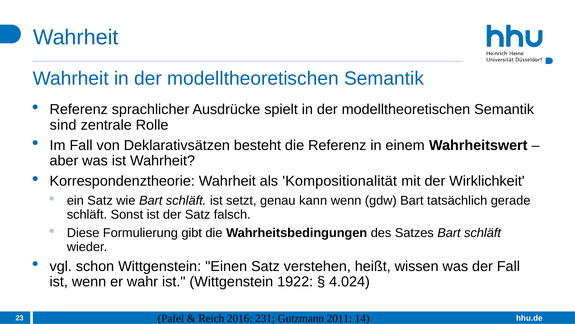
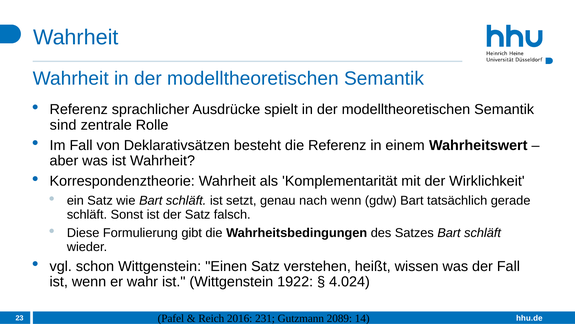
Kompositionalität: Kompositionalität -> Komplementarität (340, 181)
kann: kann -> nach (313, 201)
2011: 2011 -> 2089 (339, 318)
